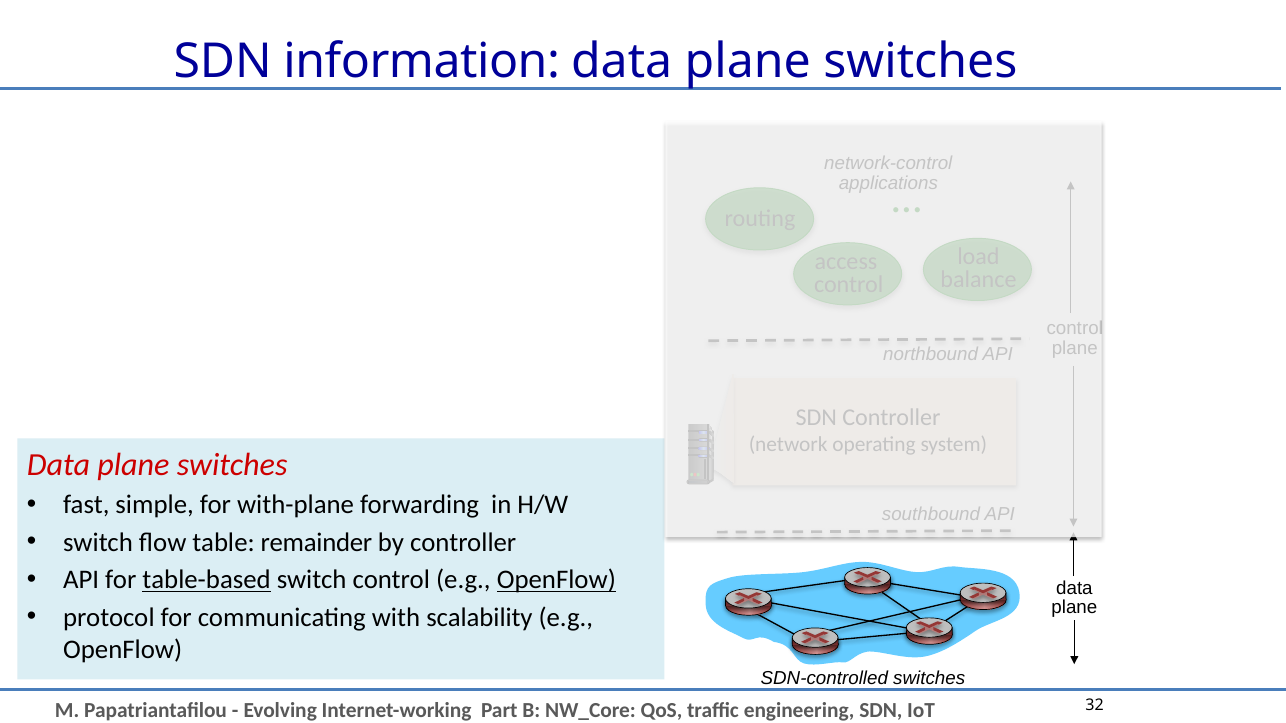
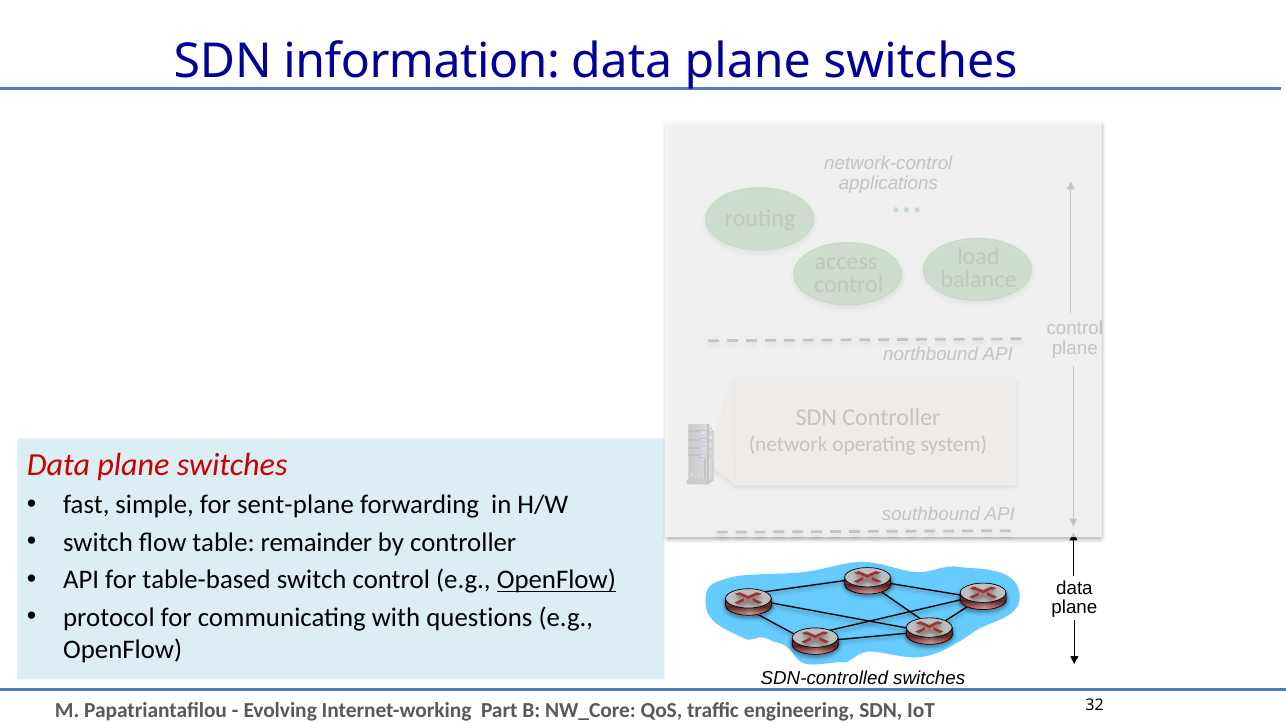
with-plane: with-plane -> sent-plane (295, 505)
table-based underline: present -> none (207, 580)
scalability: scalability -> questions (479, 618)
